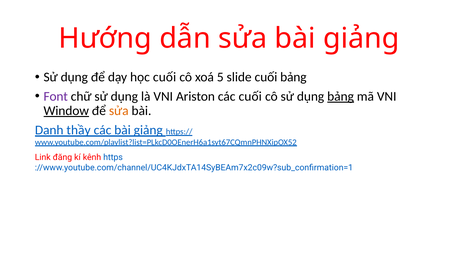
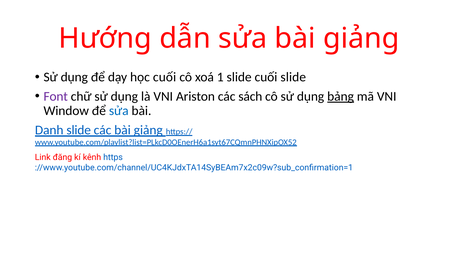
5: 5 -> 1 (220, 77)
cuối bảng: bảng -> slide (293, 77)
các cuối: cuối -> sách (250, 97)
Window underline: present -> none (66, 111)
sửa colour: orange -> blue (119, 111)
Danh thầy: thầy -> slide (79, 130)
